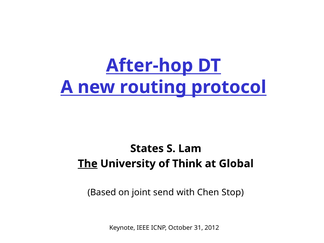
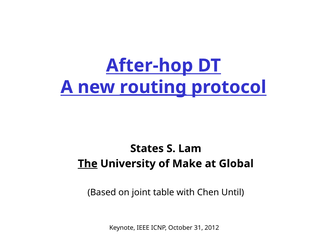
routing underline: none -> present (153, 87)
Think: Think -> Make (187, 164)
send: send -> table (164, 192)
Stop: Stop -> Until (233, 192)
